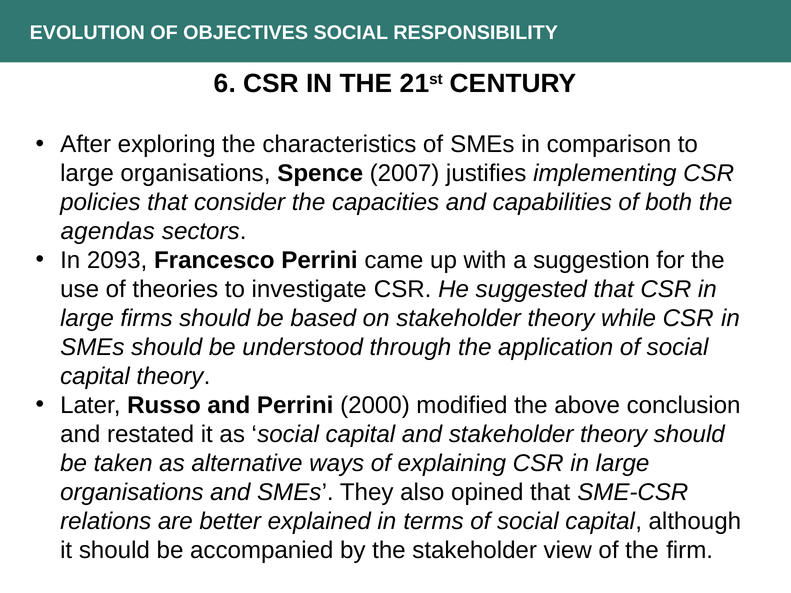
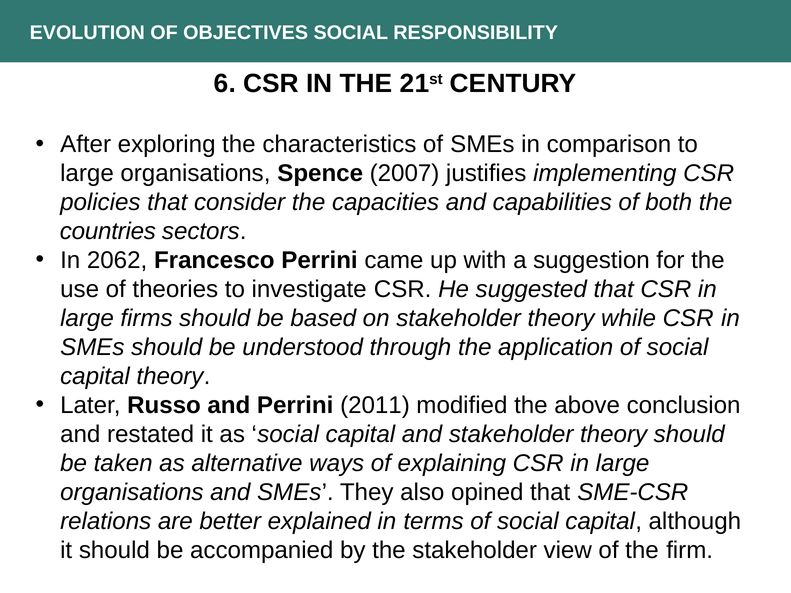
agendas: agendas -> countries (108, 231)
2093: 2093 -> 2062 (117, 260)
2000: 2000 -> 2011 (375, 405)
